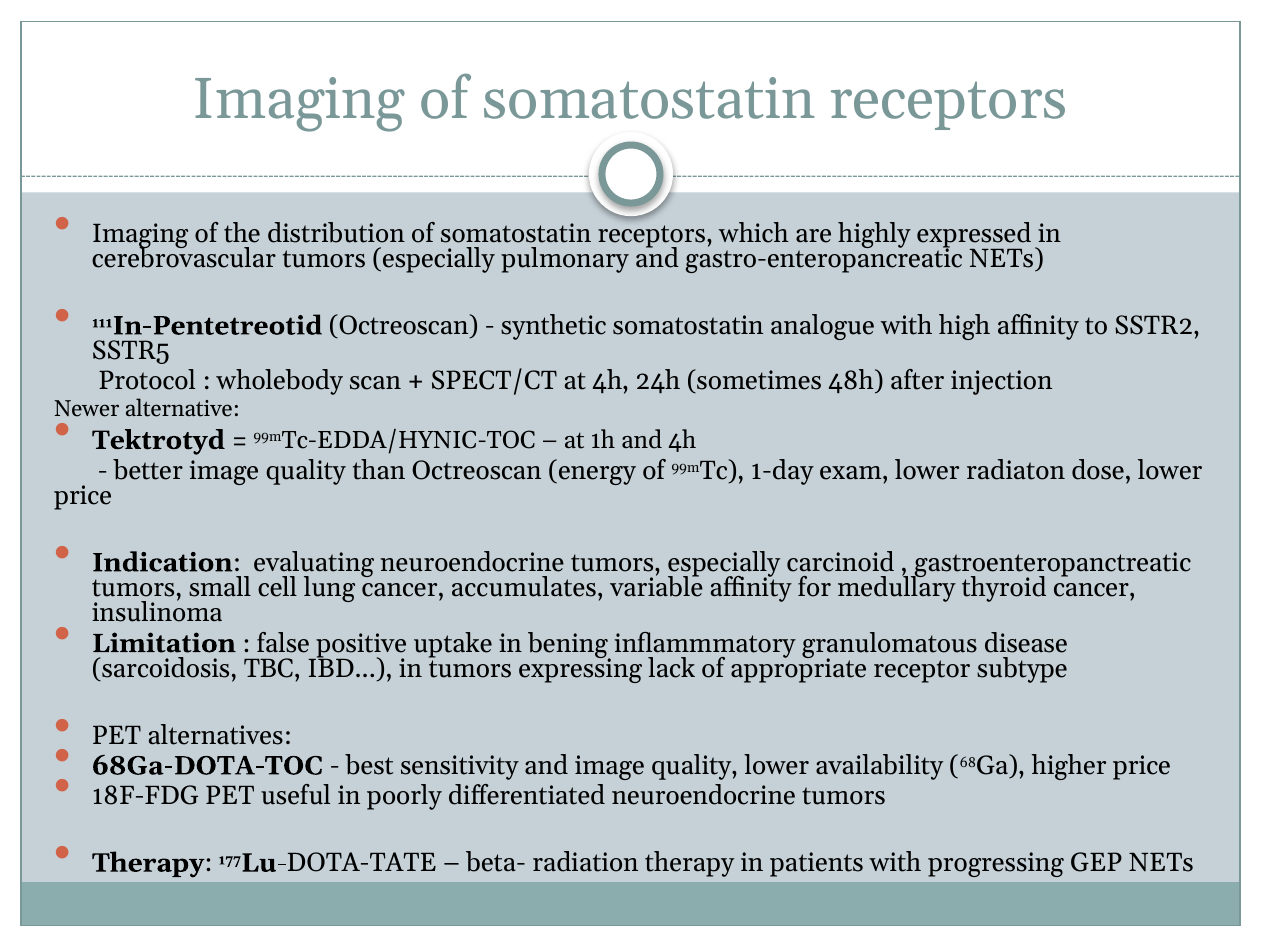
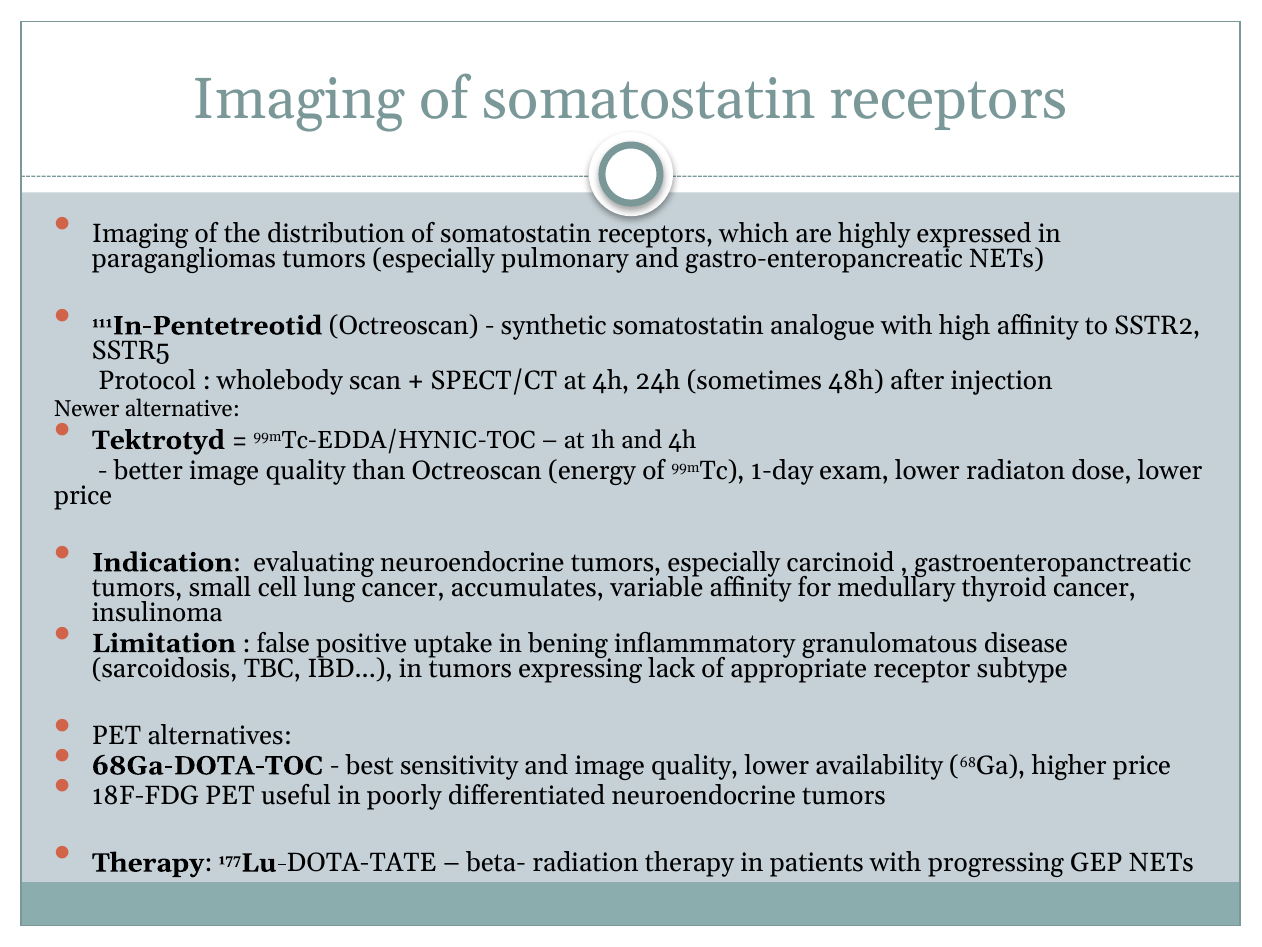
cerebrovascular: cerebrovascular -> paragangliomas (184, 259)
